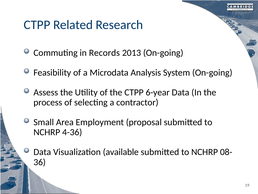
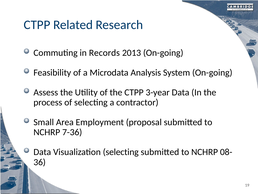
6-year: 6-year -> 3-year (158, 92)
4-36: 4-36 -> 7-36 (72, 132)
Visualization available: available -> selecting (121, 152)
